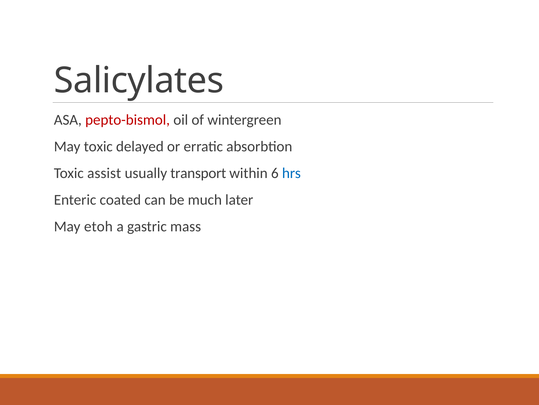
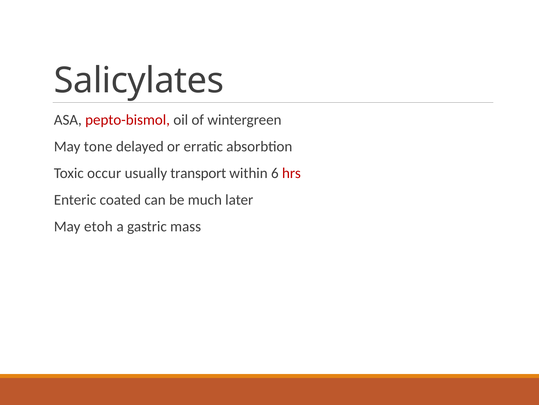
May toxic: toxic -> tone (98, 146)
assist: assist -> occur (104, 173)
hrs colour: blue -> red (291, 173)
